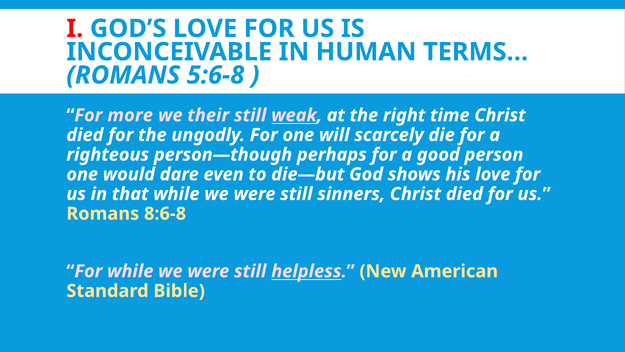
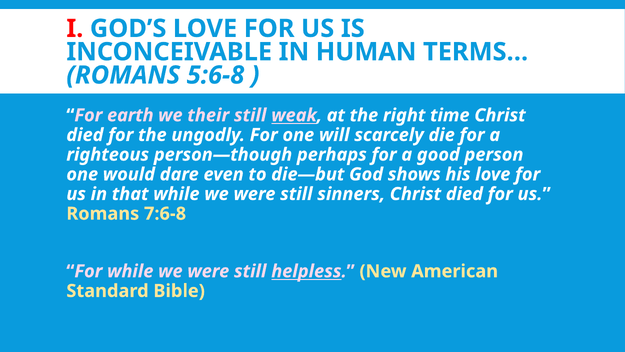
more: more -> earth (130, 115)
8:6-8: 8:6-8 -> 7:6-8 (165, 213)
